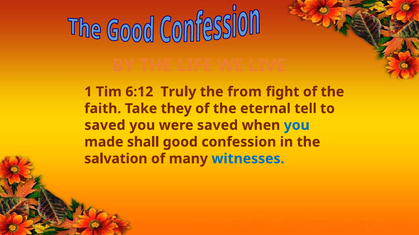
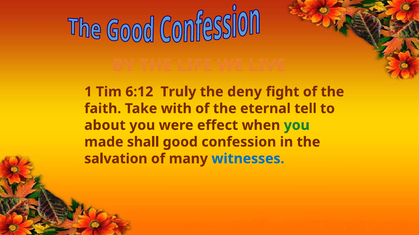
from: from -> deny (245, 92)
they: they -> with (176, 109)
saved: saved -> about (105, 126)
were saved: saved -> effect (218, 126)
you colour: blue -> green (297, 126)
